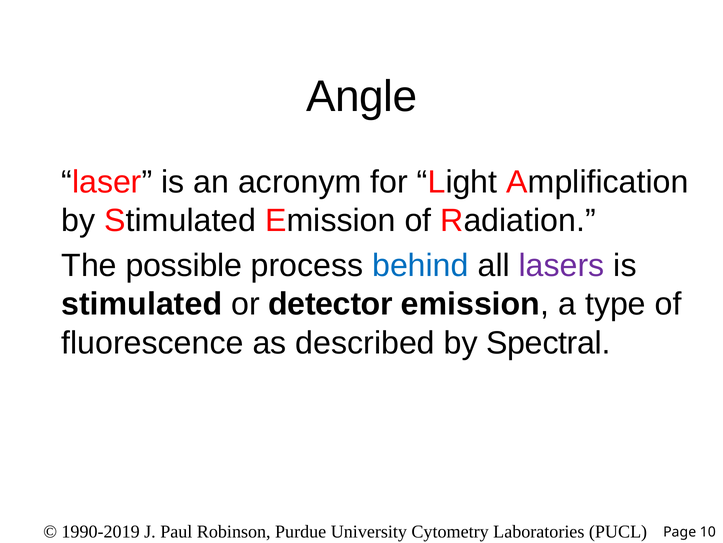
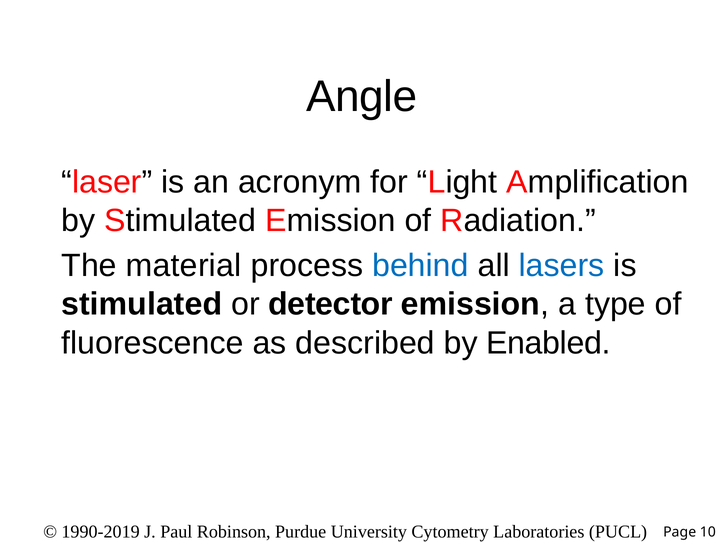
possible: possible -> material (184, 265)
lasers colour: purple -> blue (562, 265)
Spectral: Spectral -> Enabled (548, 342)
